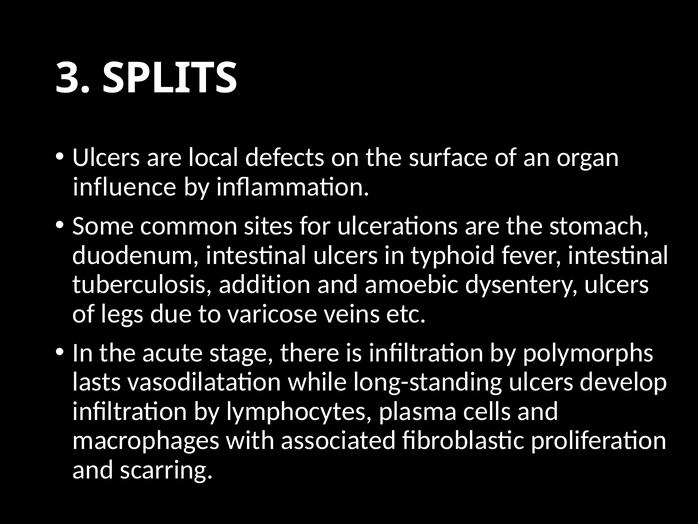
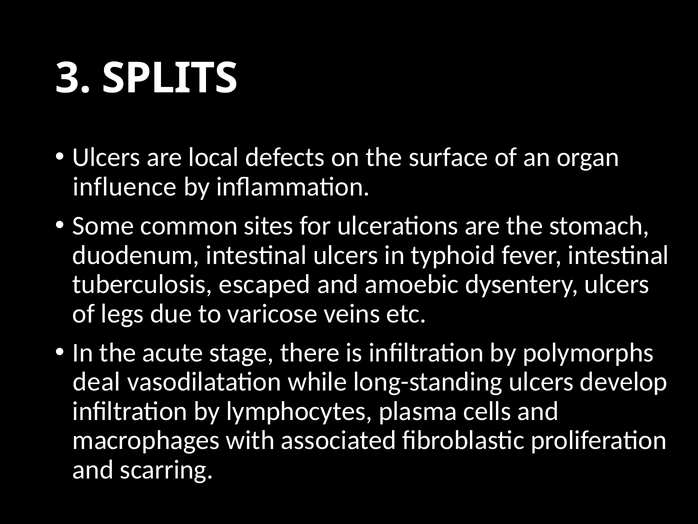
addition: addition -> escaped (265, 284)
lasts: lasts -> deal (97, 382)
